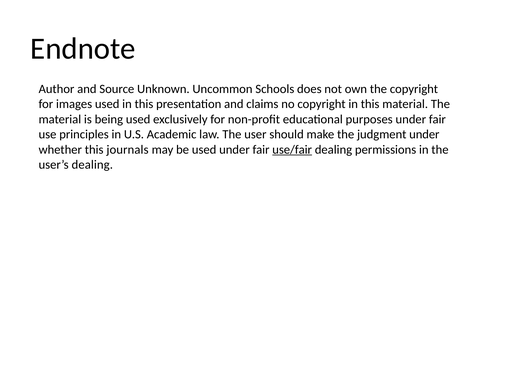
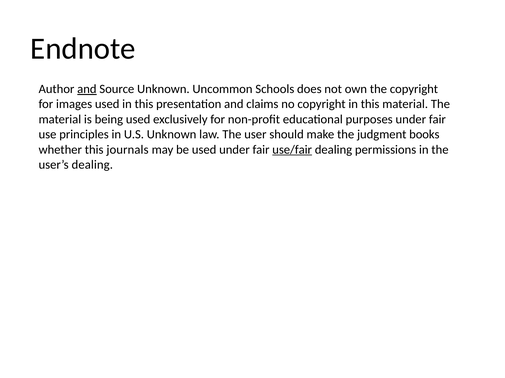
and underline: none -> present (87, 89)
U.S Academic: Academic -> Unknown (172, 135)
judgment under: under -> books (424, 135)
